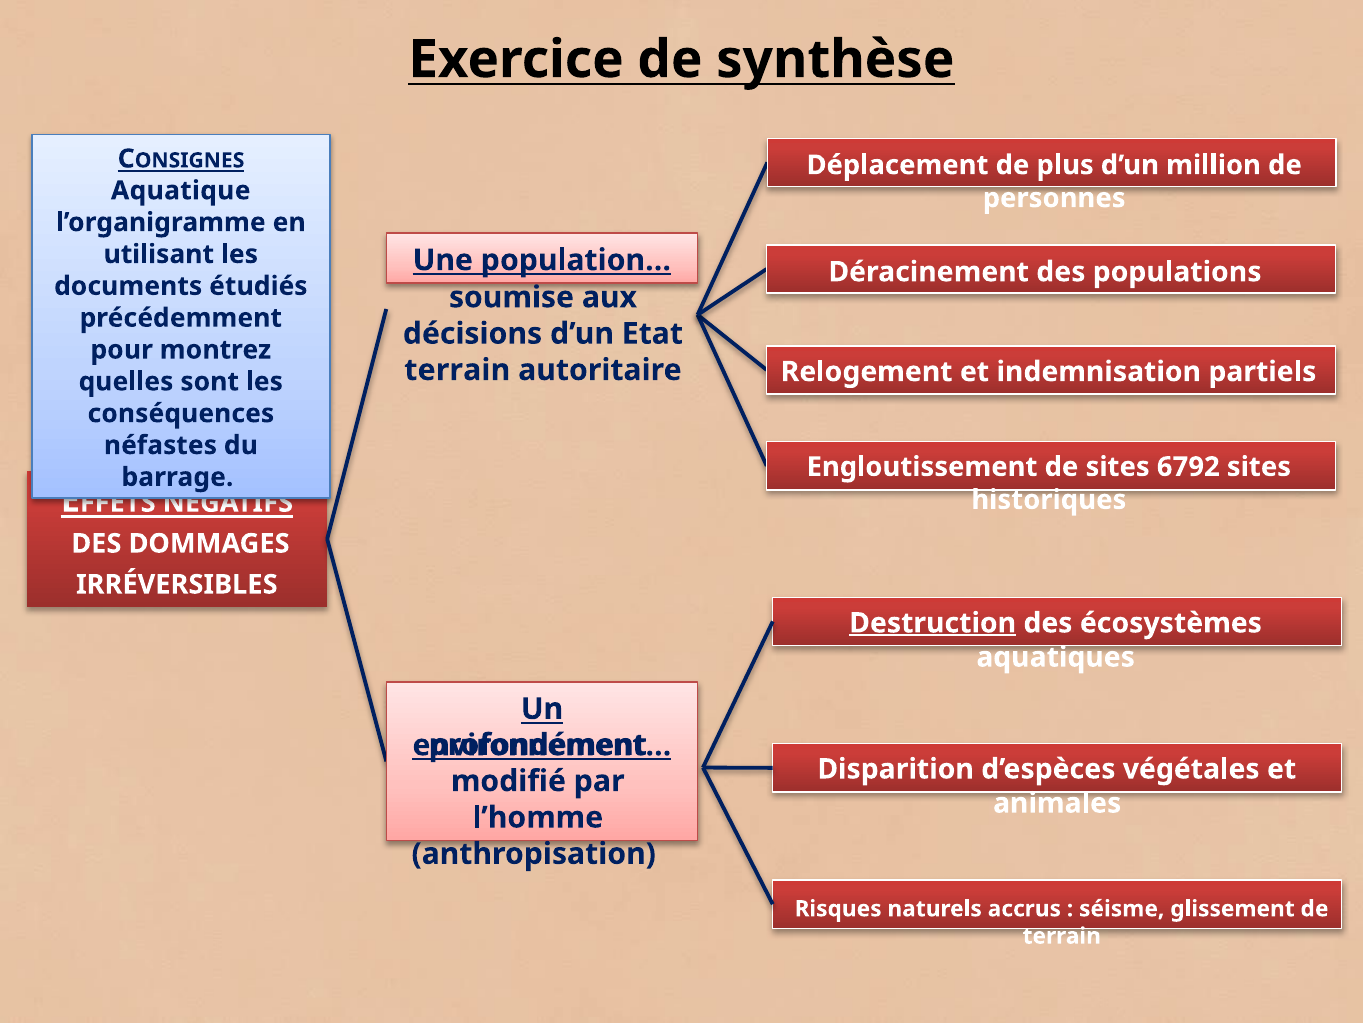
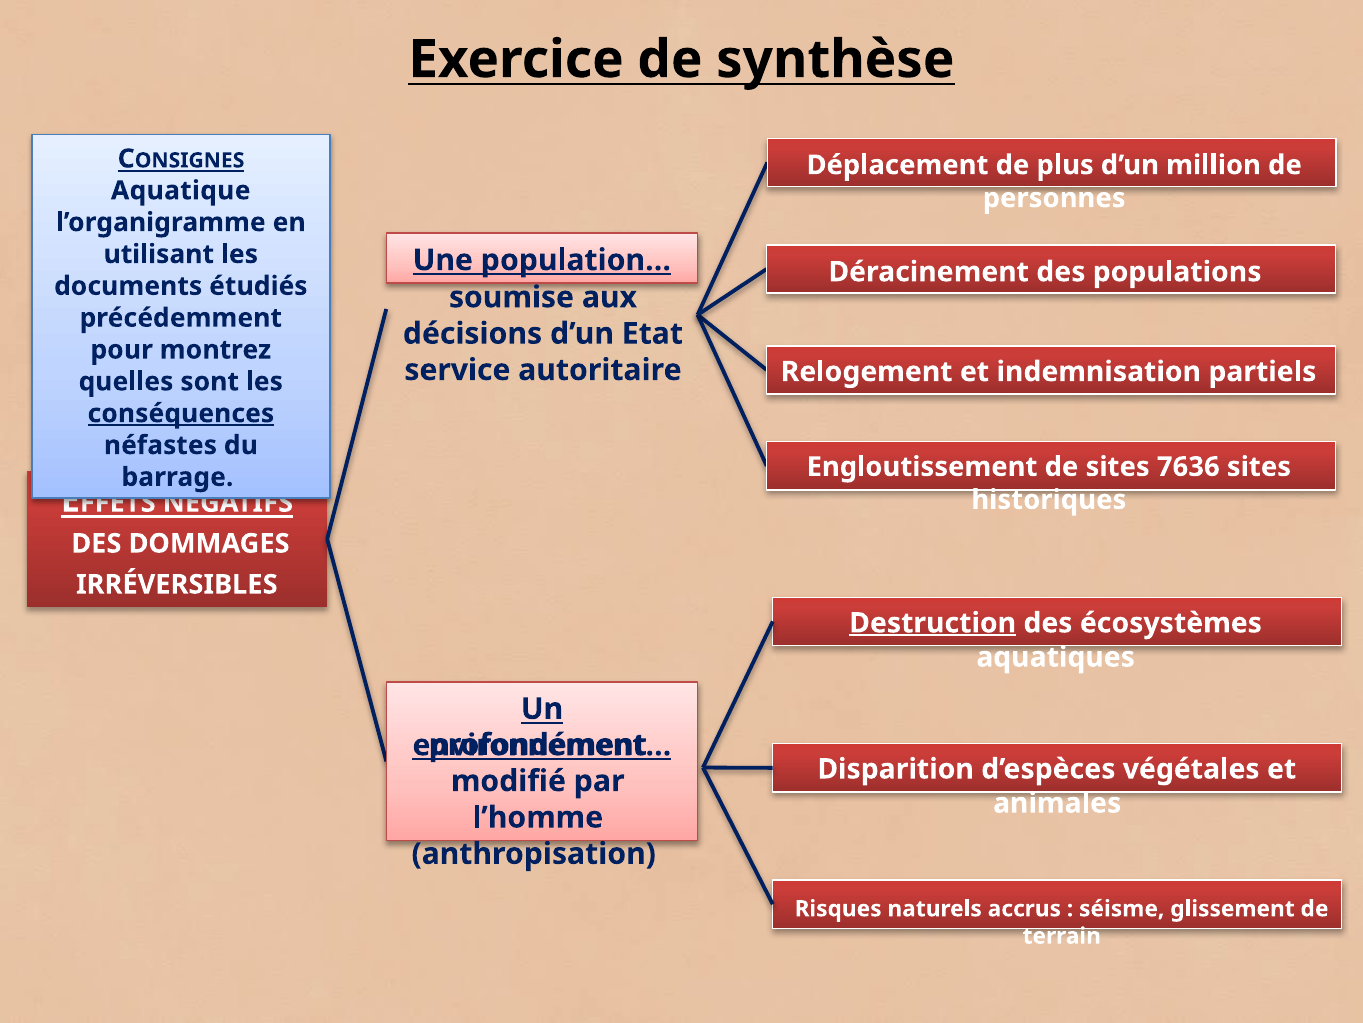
terrain: terrain -> service (457, 370)
conséquences underline: none -> present (181, 413)
6792: 6792 -> 7636 (1188, 467)
